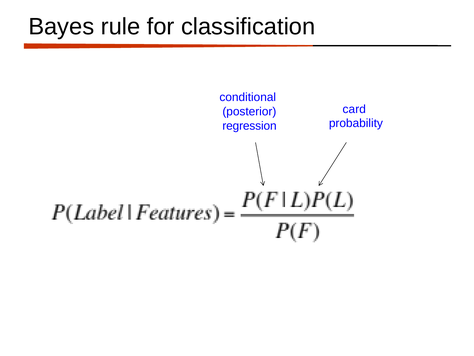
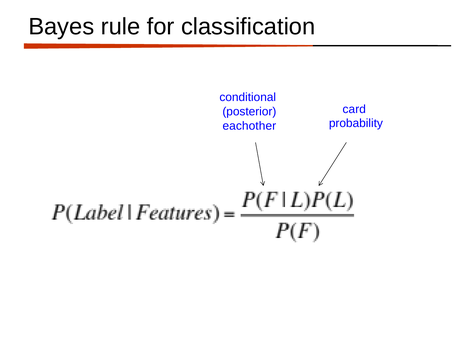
regression: regression -> eachother (249, 126)
